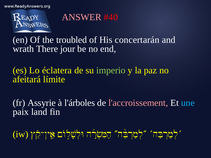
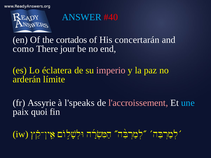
ANSWER colour: pink -> light blue (82, 17)
troubled: troubled -> cortados (72, 40)
wrath: wrath -> como (23, 49)
imperio colour: light green -> pink (111, 70)
afeitará: afeitará -> arderán (27, 79)
l'árboles: l'árboles -> l'speaks (80, 103)
land: land -> quoi (39, 112)
